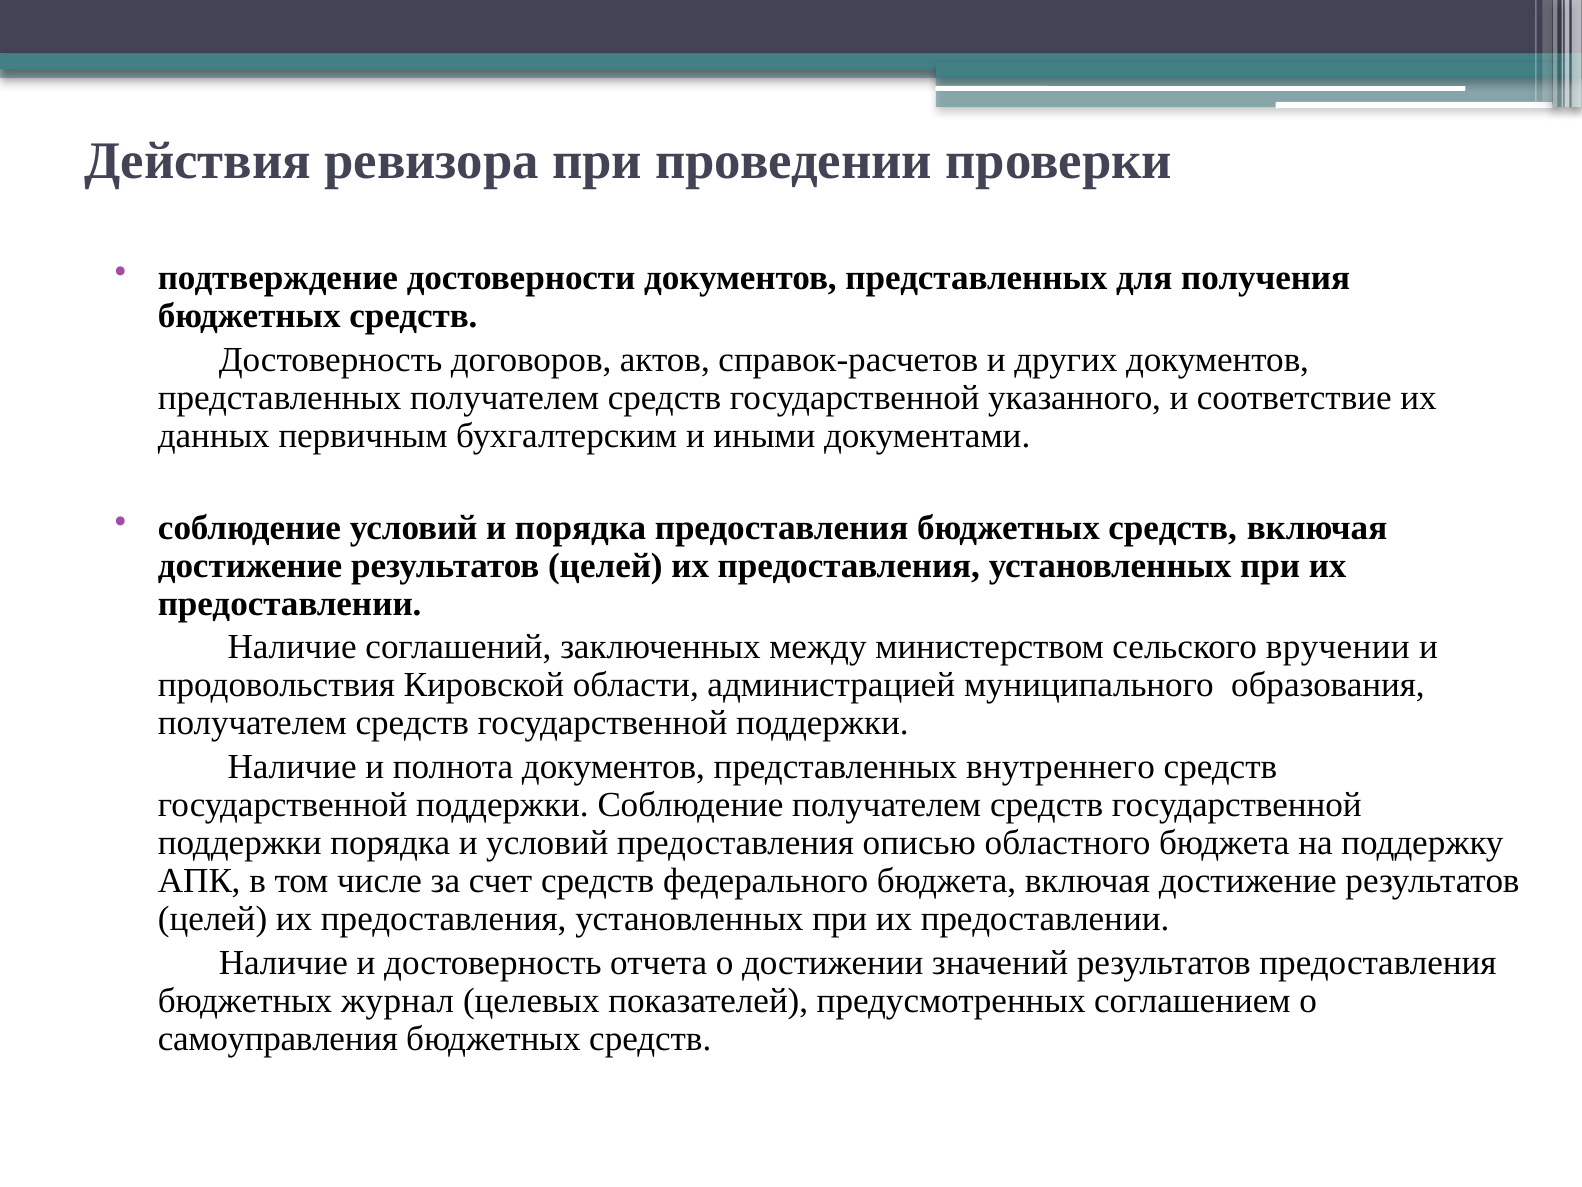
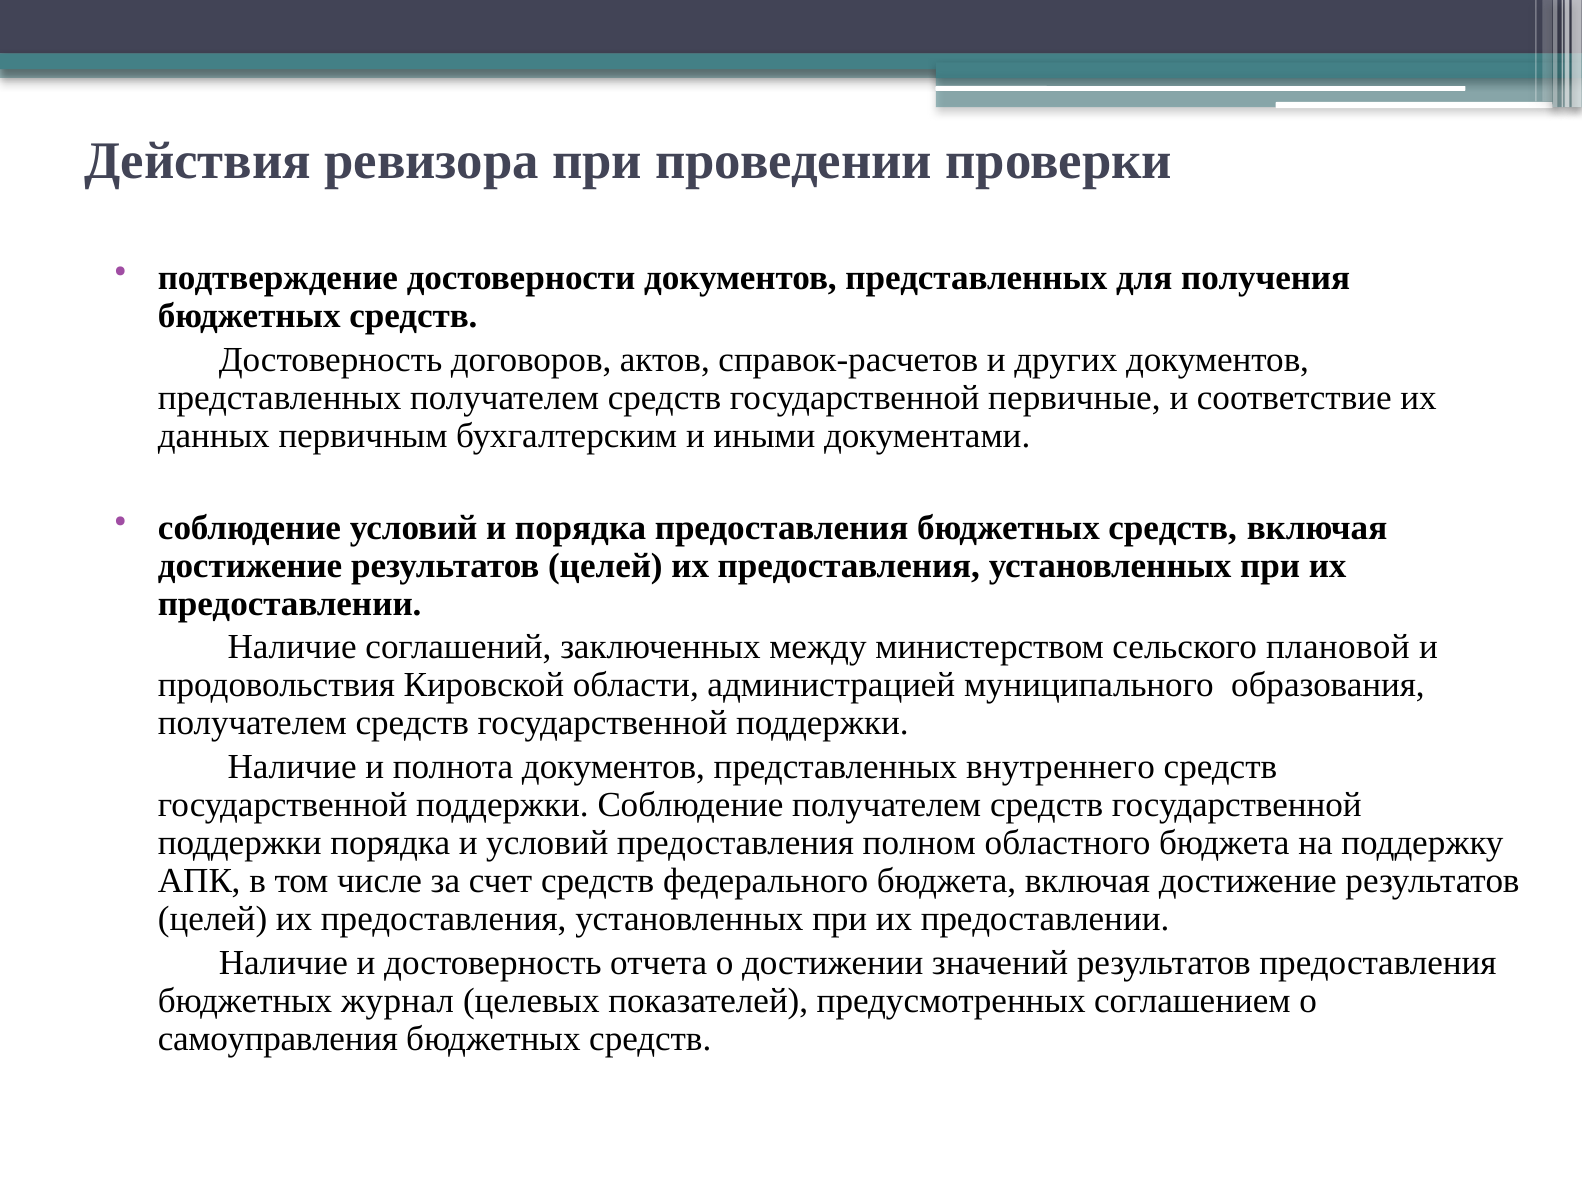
указанного: указанного -> первичные (1074, 397)
вручении: вручении -> плановой (1338, 647)
описью: описью -> полном (919, 843)
